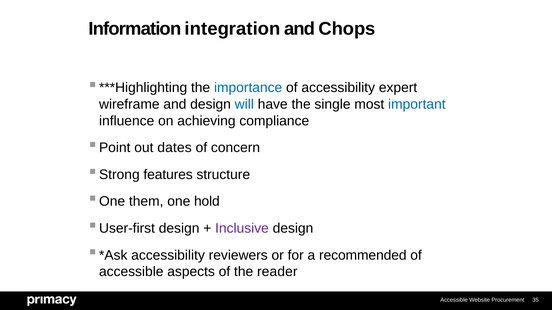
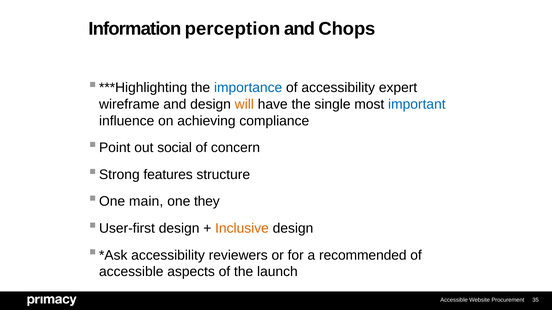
integration: integration -> perception (233, 29)
will colour: blue -> orange (244, 104)
dates: dates -> social (175, 148)
them: them -> main (146, 202)
hold: hold -> they (207, 202)
Inclusive colour: purple -> orange (242, 229)
reader: reader -> launch (277, 272)
